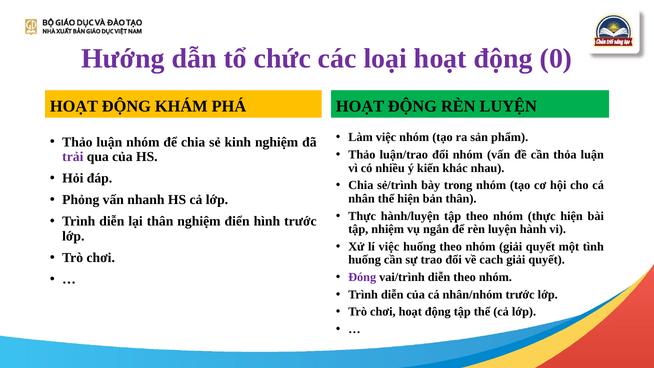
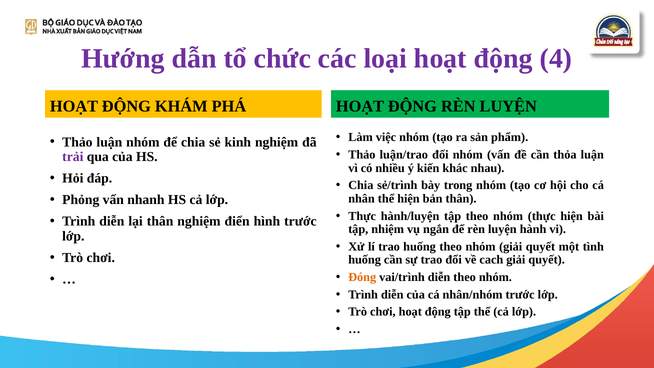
0: 0 -> 4 (556, 58)
lí việc: việc -> trao (389, 246)
Đóng colour: purple -> orange (362, 277)
